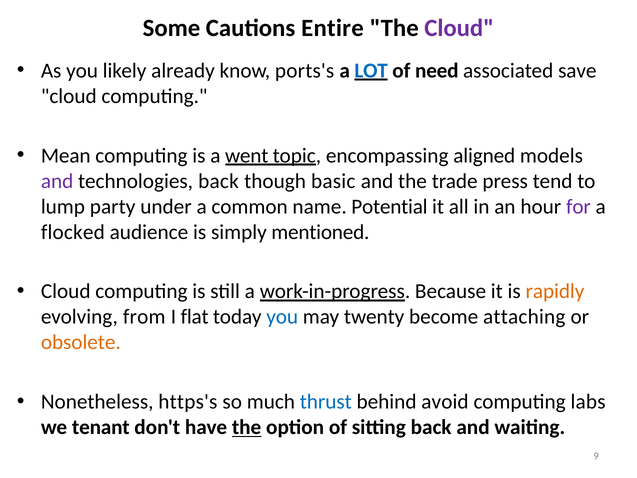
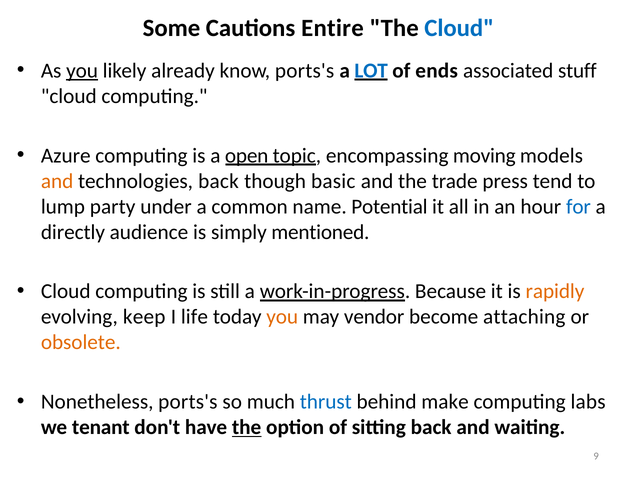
Cloud colour: purple -> blue (459, 28)
you underline: none -> present (82, 71)
need: need -> ends (437, 71)
save: save -> stuff (577, 71)
Mean: Mean -> Azure (66, 155)
went: went -> open (247, 155)
aligned: aligned -> moving (484, 155)
and colour: purple -> orange (57, 181)
for colour: purple -> blue (578, 206)
flocked: flocked -> directly (73, 232)
from: from -> keep (144, 317)
flat: flat -> life (194, 317)
you colour: blue -> orange (282, 317)
twenty: twenty -> vendor (374, 317)
Nonetheless https's: https's -> ports's (188, 402)
avoid: avoid -> make (445, 402)
